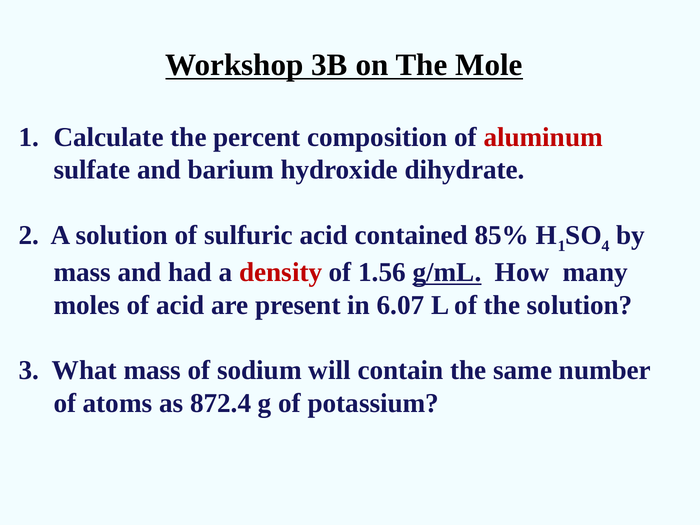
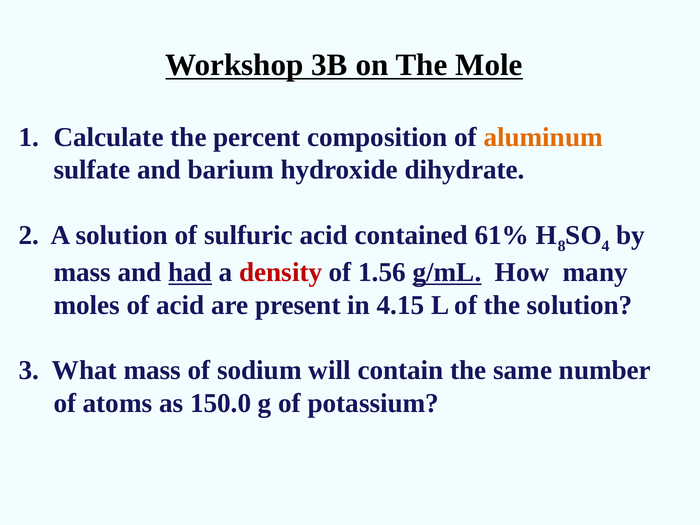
aluminum colour: red -> orange (543, 137)
85%: 85% -> 61% (502, 235)
1: 1 -> 8 (562, 246)
had underline: none -> present (190, 272)
6.07: 6.07 -> 4.15 (401, 305)
872.4: 872.4 -> 150.0 (221, 403)
